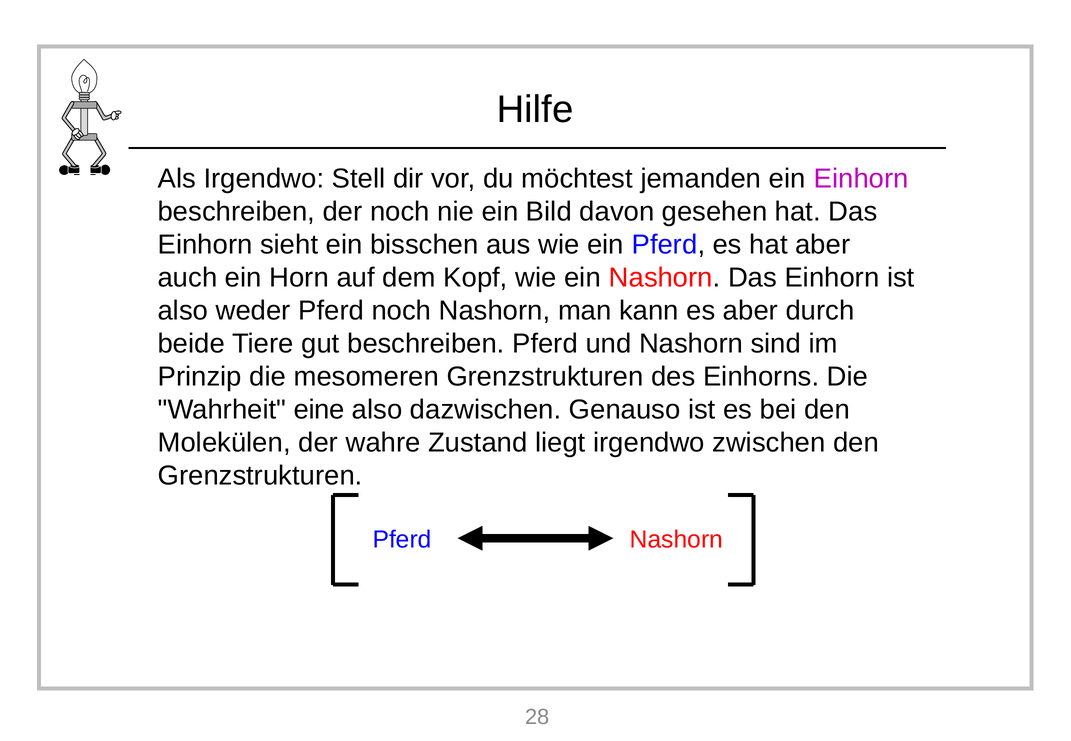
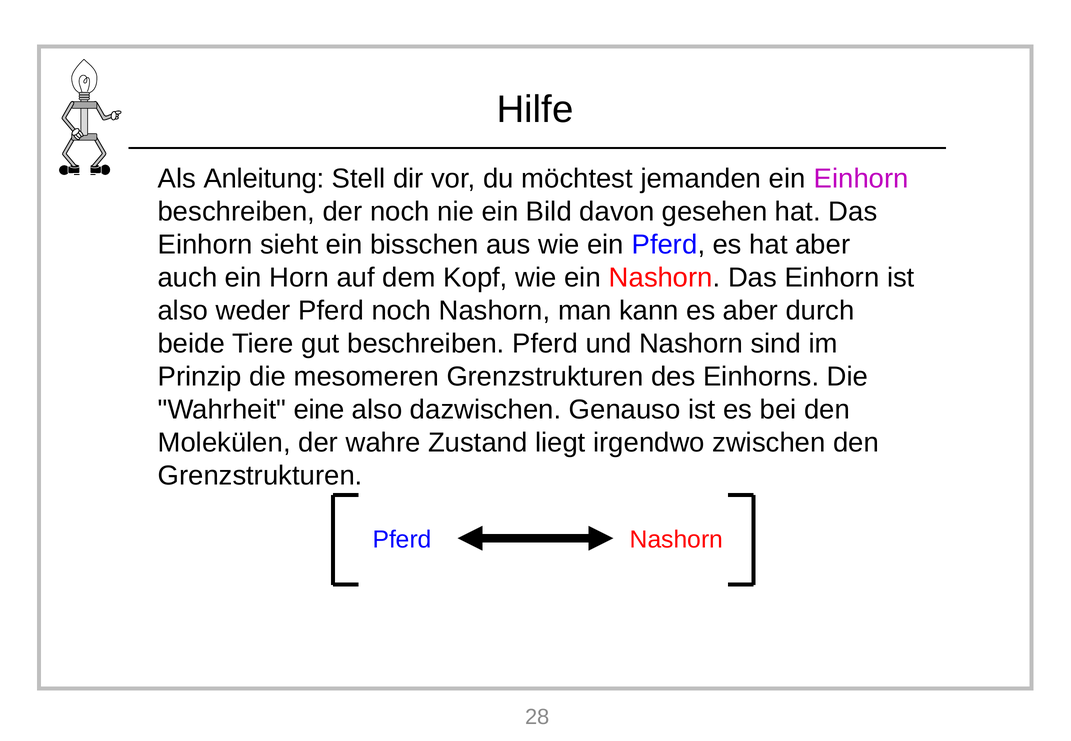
Als Irgendwo: Irgendwo -> Anleitung (264, 179)
